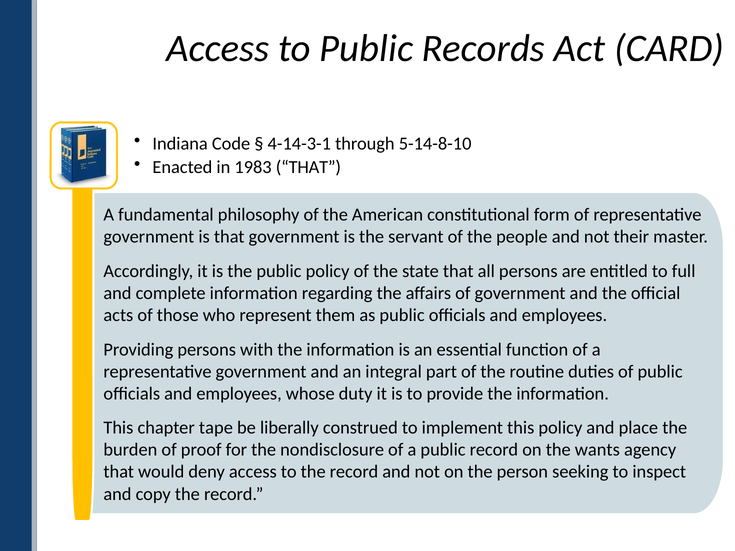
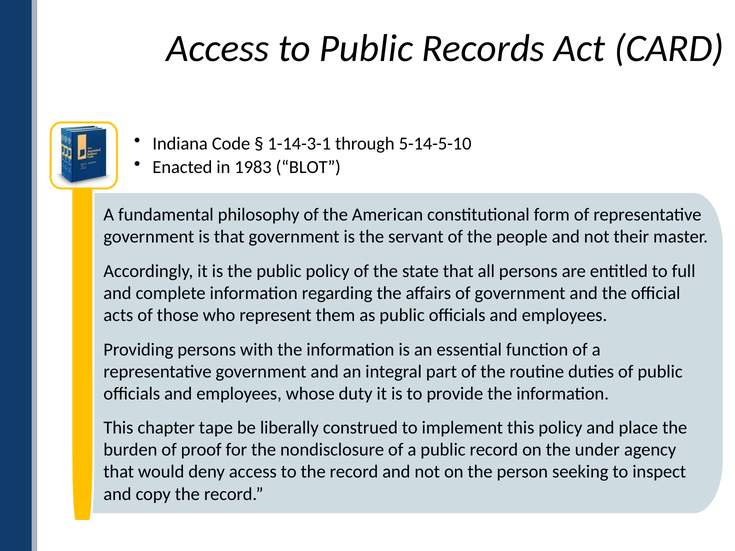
4-14-3-1: 4-14-3-1 -> 1-14-3-1 (299, 144)
5-14-8-10: 5-14-8-10 -> 5-14-5-10 (435, 144)
1983 THAT: THAT -> BLOT (308, 168)
wants: wants -> under (597, 450)
